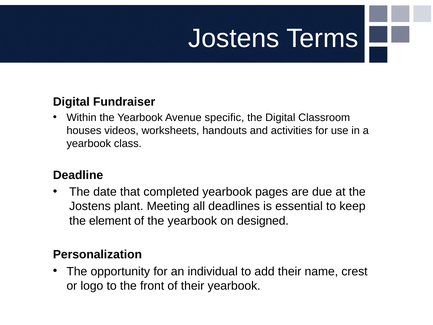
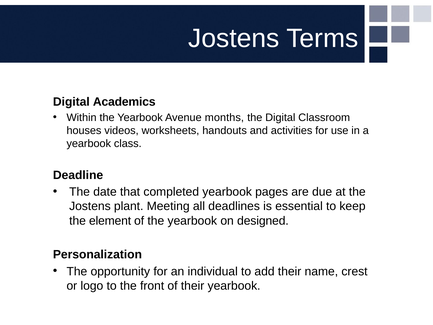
Fundraiser: Fundraiser -> Academics (124, 102)
specific: specific -> months (224, 118)
